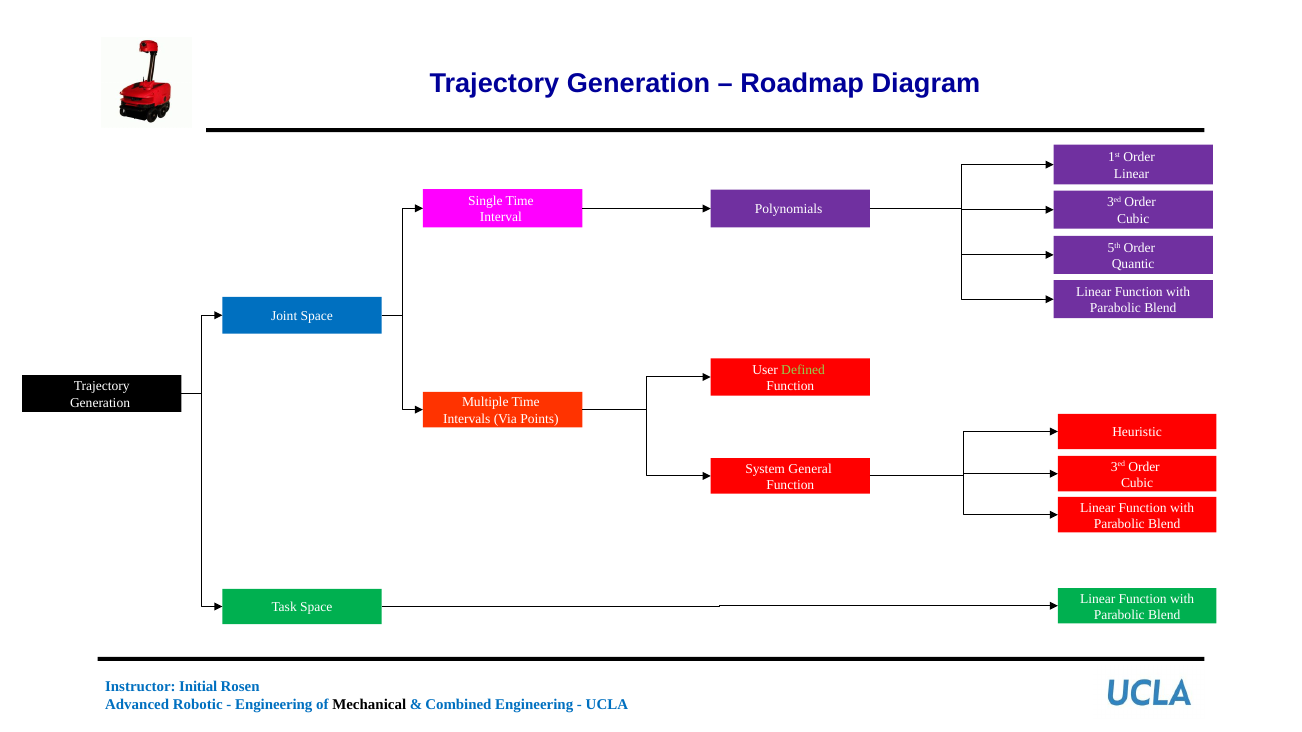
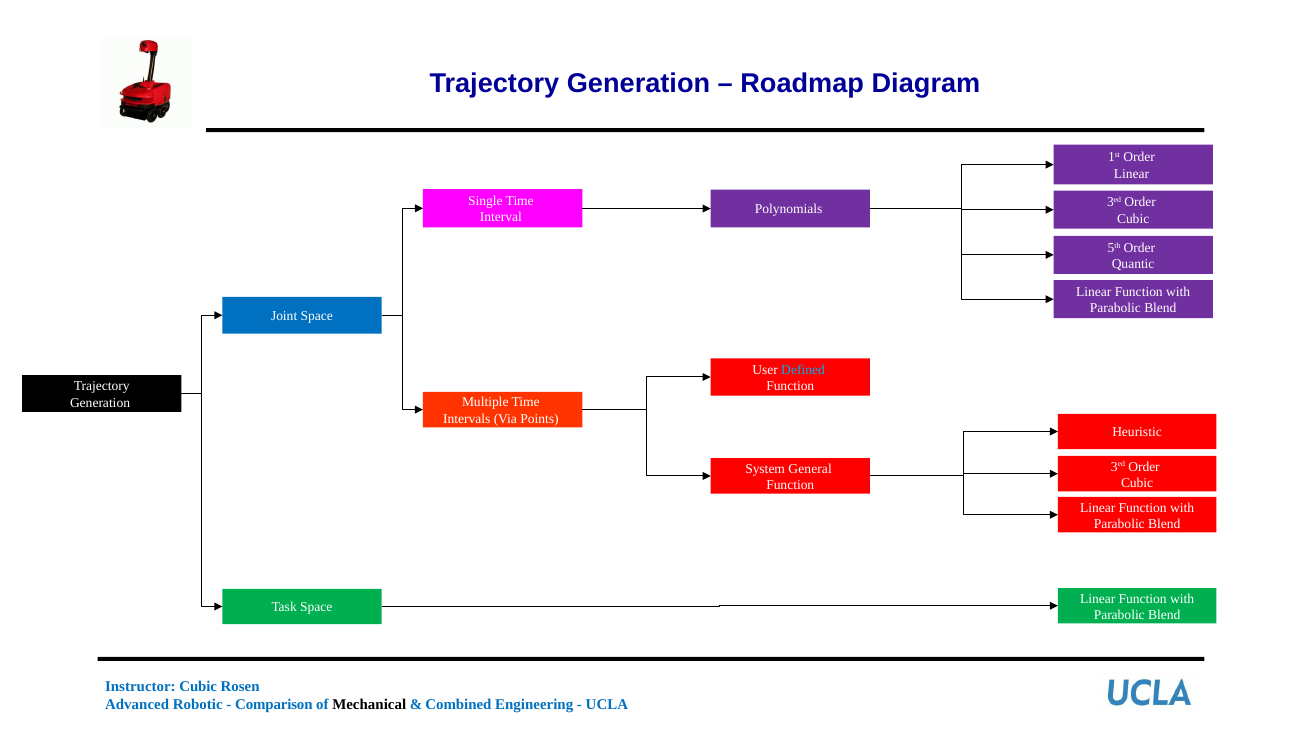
Defined colour: light green -> light blue (803, 370)
Instructor Initial: Initial -> Cubic (198, 687)
Engineering: Engineering -> Comparison (274, 705)
